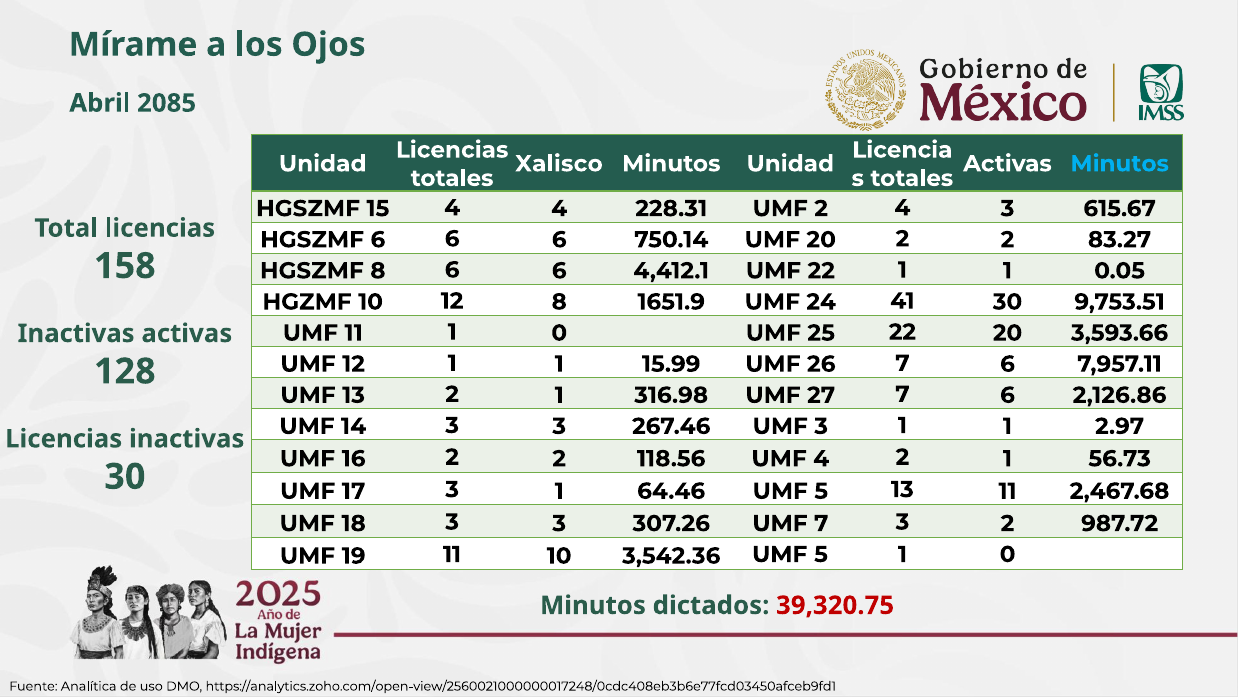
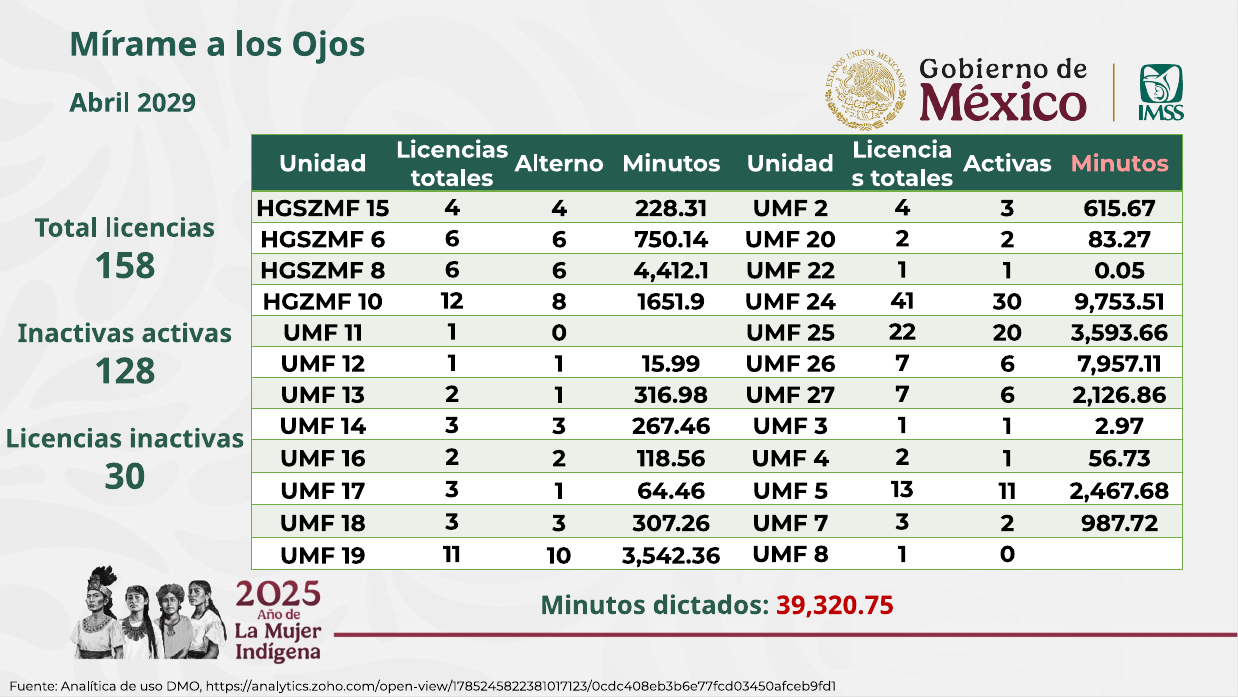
2085: 2085 -> 2029 (167, 103)
Xalisco: Xalisco -> Alterno (559, 164)
Minutos colour: light blue -> pink (1120, 164)
3,542.36 UMF 5: 5 -> 8 (821, 554)
https://analytics.zoho.com/open-view/2560021000000017248/0cdc408eb3b6e77fcd03450afceb9fd1: https://analytics.zoho.com/open-view/2560021000000017248/0cdc408eb3b6e77fcd03450afceb9fd1 -> https://analytics.zoho.com/open-view/1785245822381017123/0cdc408eb3b6e77fcd03450afceb9fd1 (521, 686)
